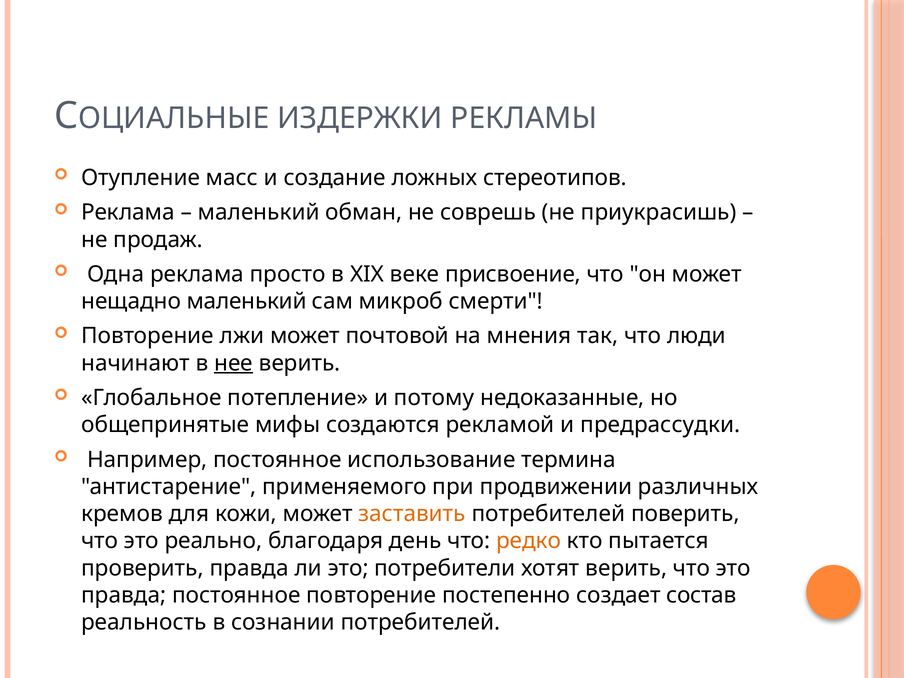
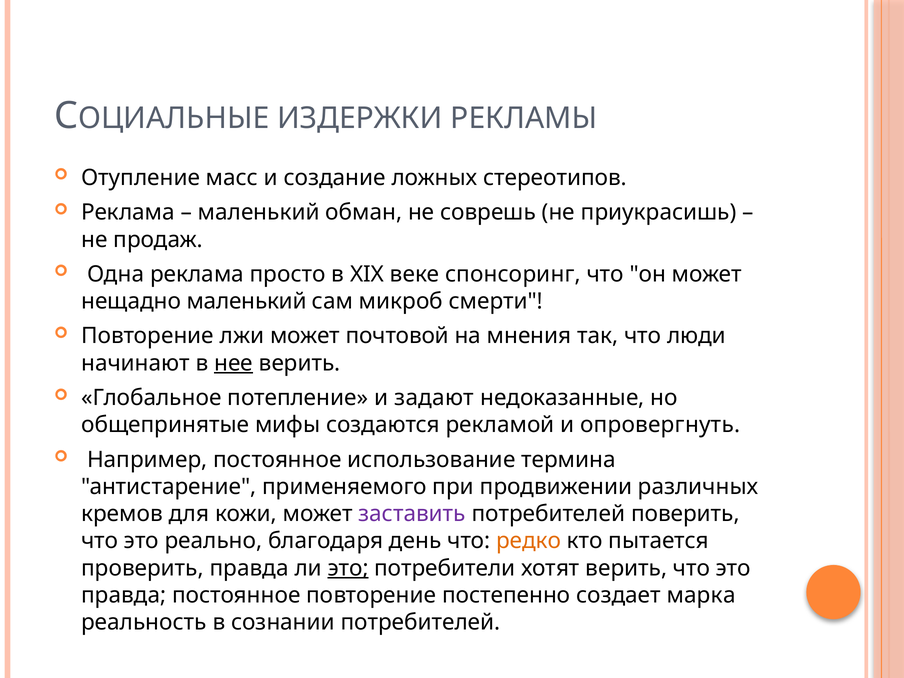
присвоение: присвоение -> спонсоринг (513, 274)
потому: потому -> задают (434, 398)
предрассудки: предрассудки -> опровергнуть (660, 425)
заставить colour: orange -> purple (412, 514)
это underline: none -> present (348, 568)
состав: состав -> марка (701, 595)
